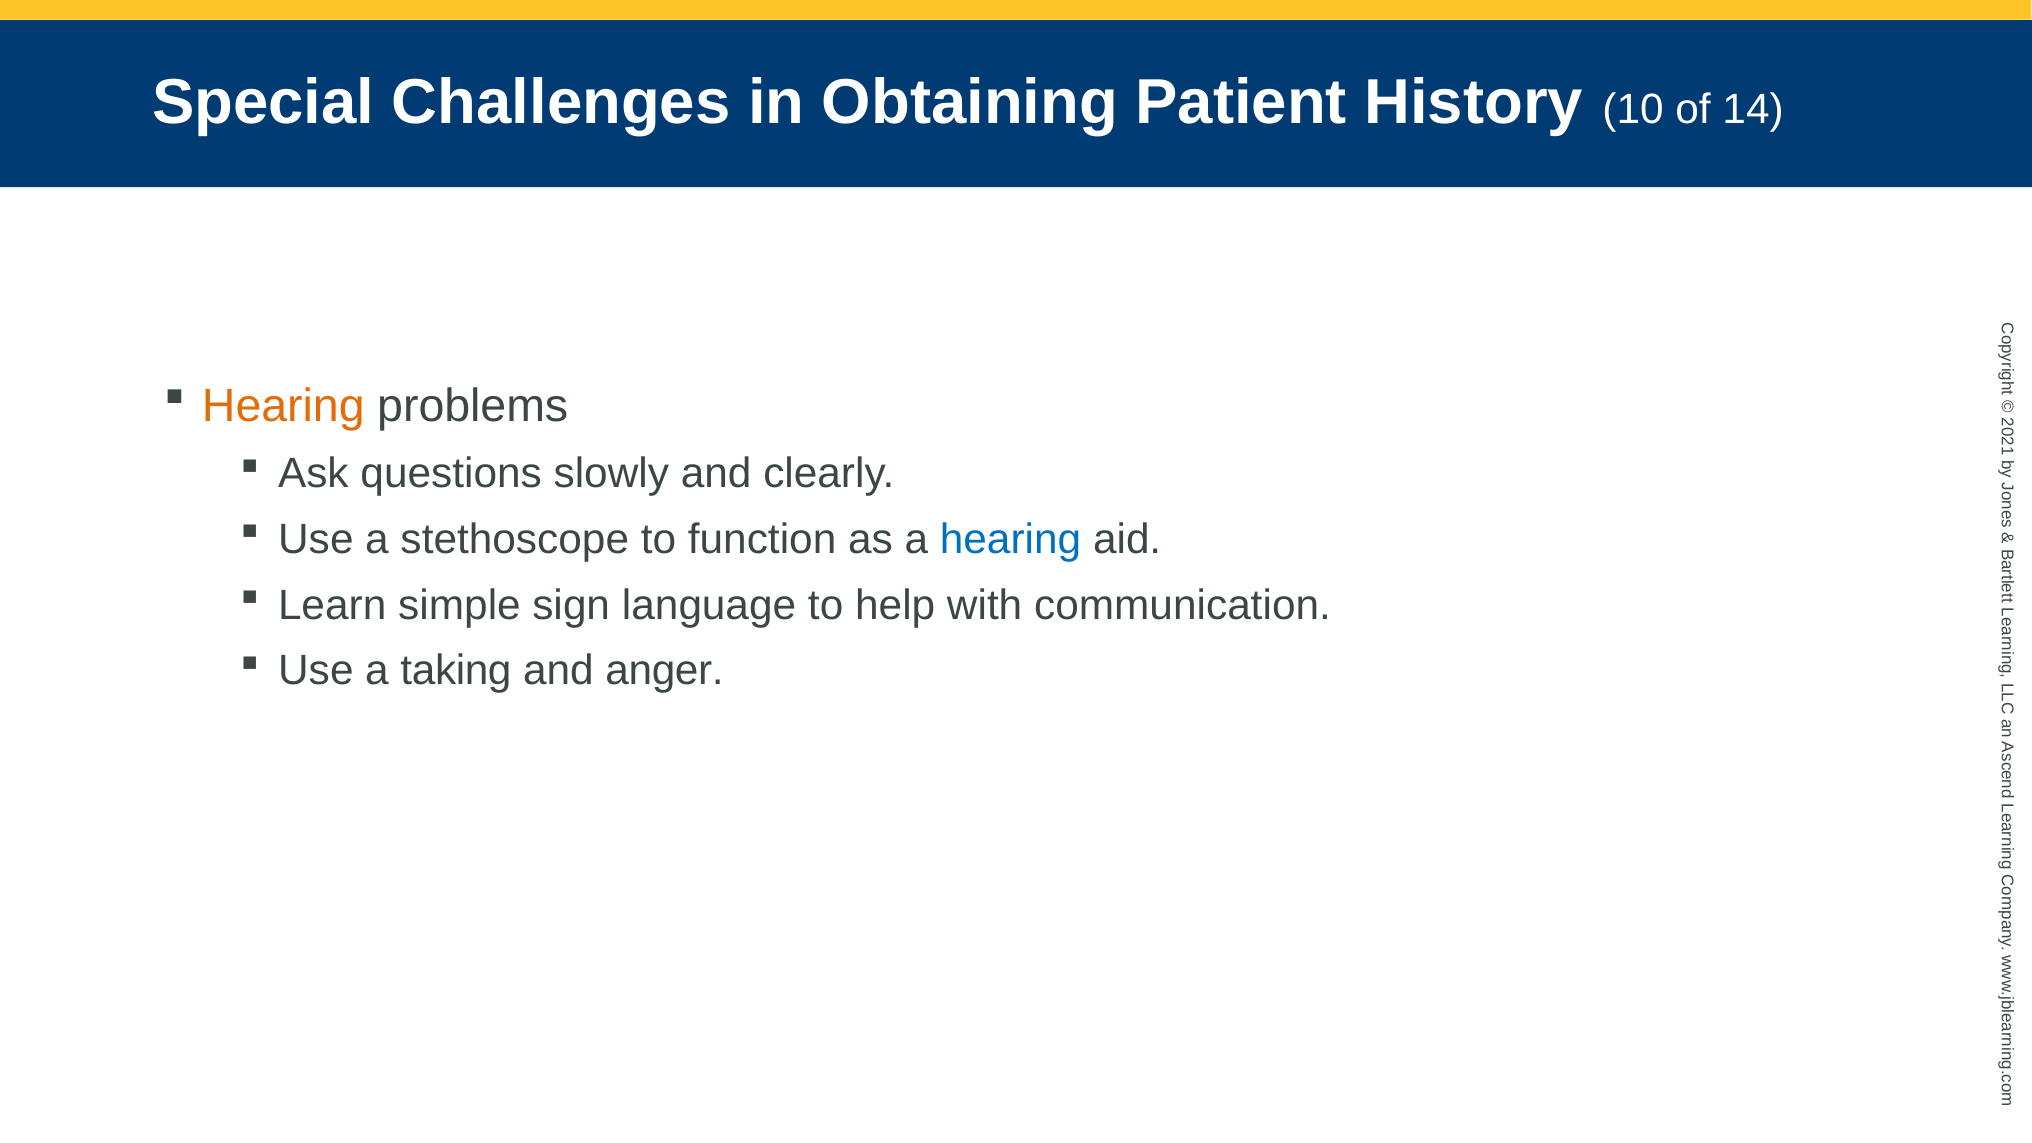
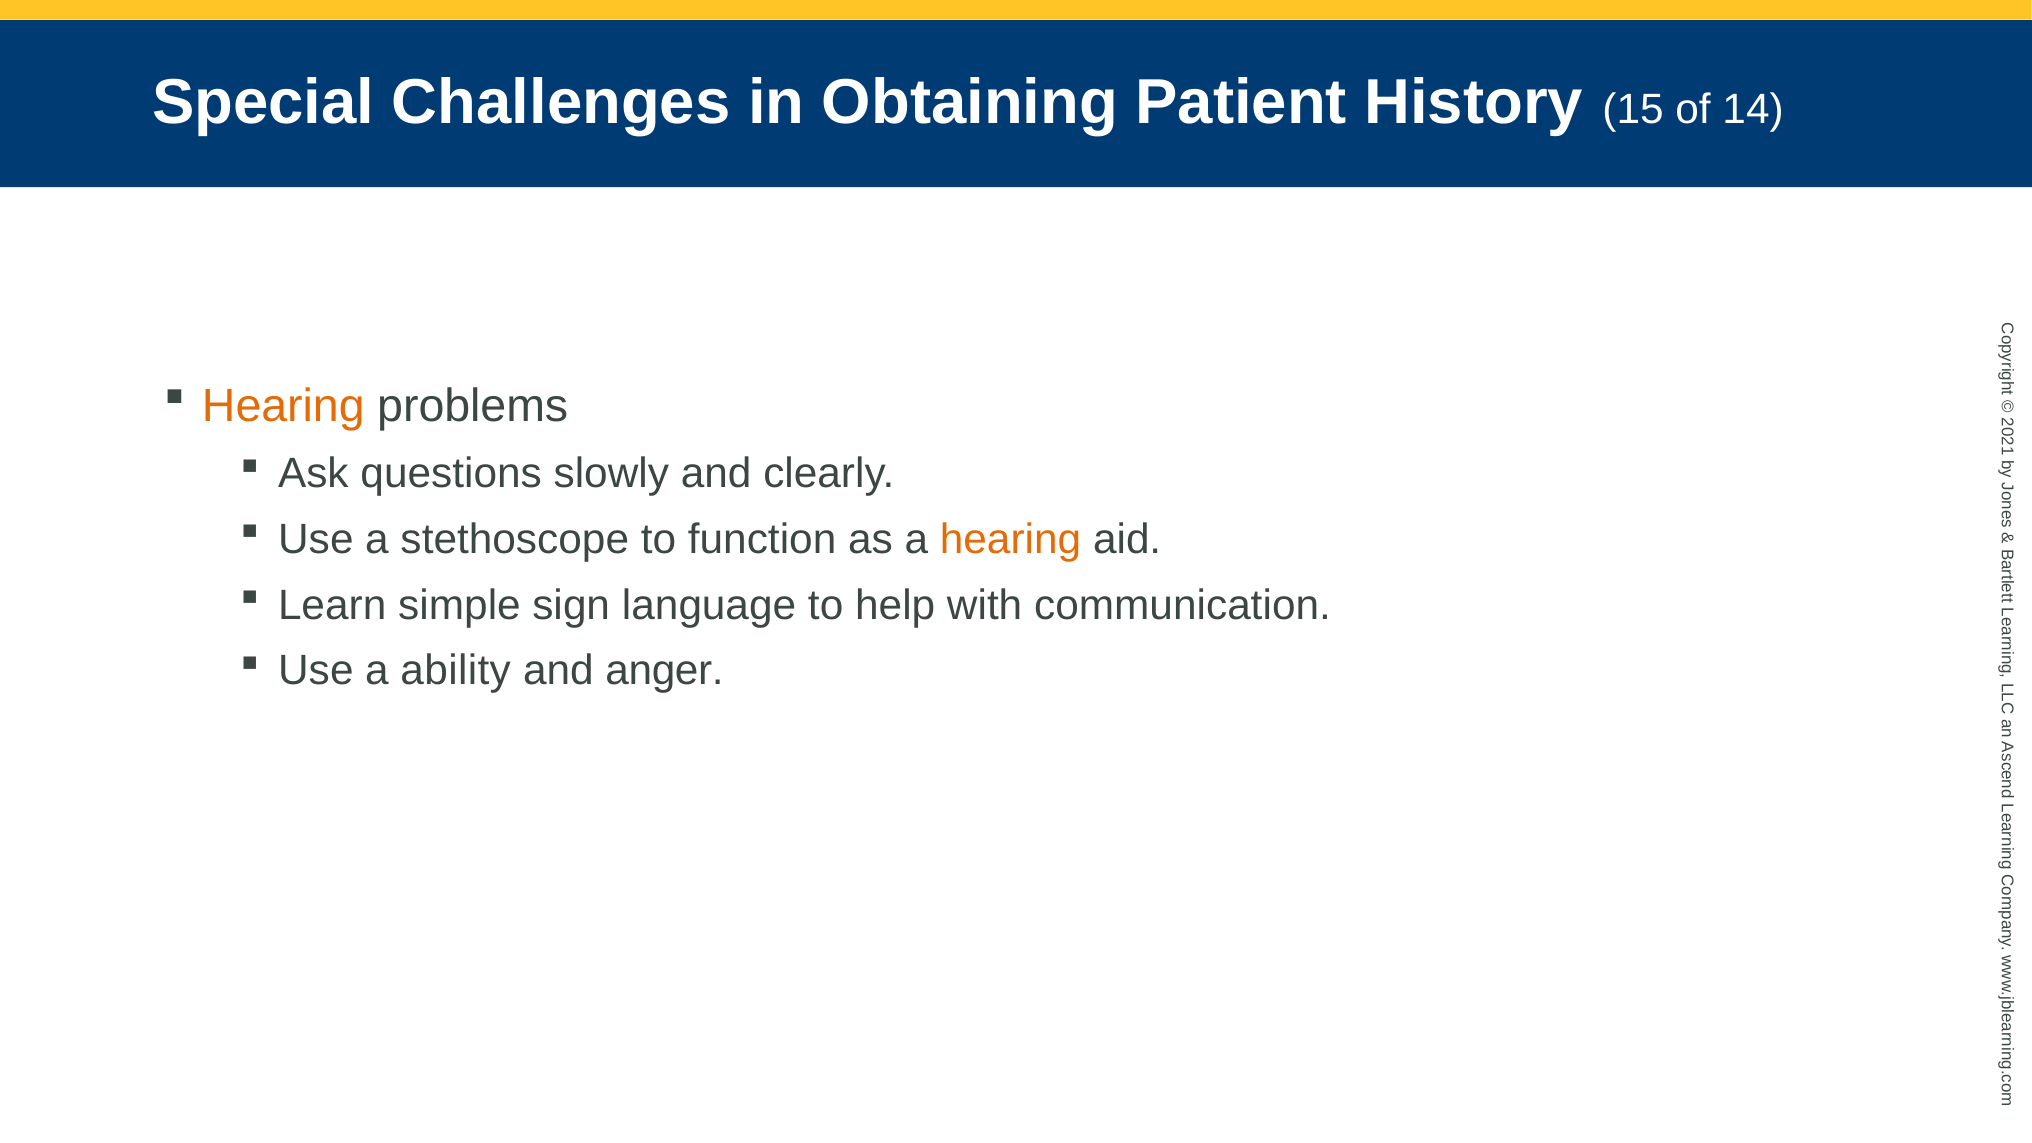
10: 10 -> 15 (1633, 109)
hearing colour: blue -> orange (1010, 540)
taking: taking -> ability (456, 671)
